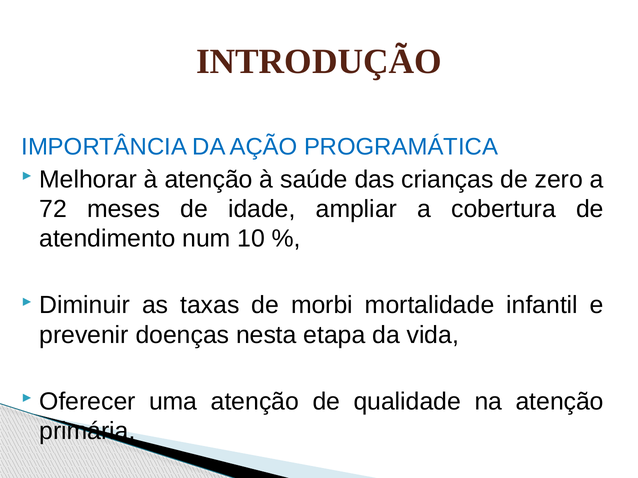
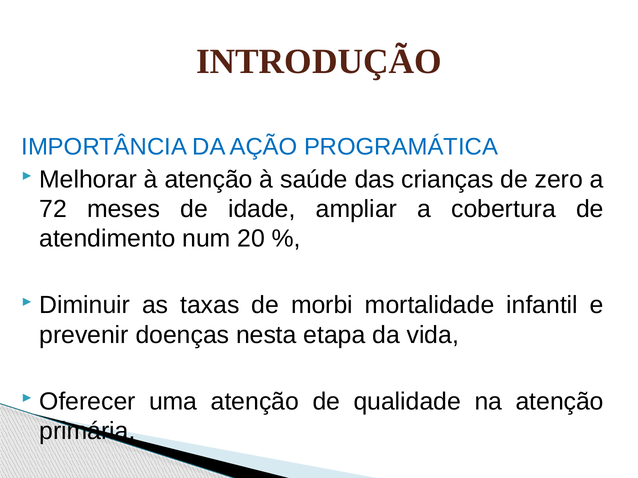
10: 10 -> 20 (251, 239)
